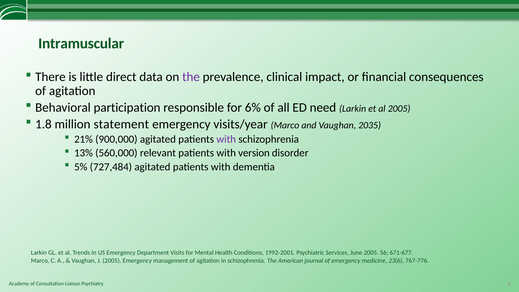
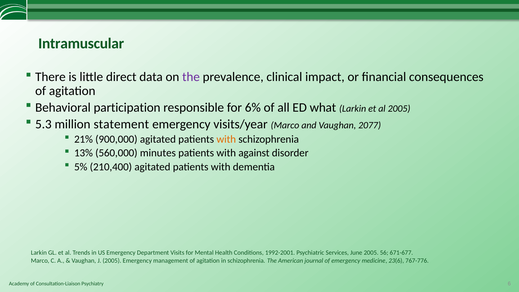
need: need -> what (323, 108)
1.8: 1.8 -> 5.3 (43, 124)
2035: 2035 -> 2077 (370, 125)
with colour: purple -> orange (226, 139)
relevant: relevant -> minutes (158, 153)
version: version -> against (254, 153)
727,484: 727,484 -> 210,400 (111, 167)
